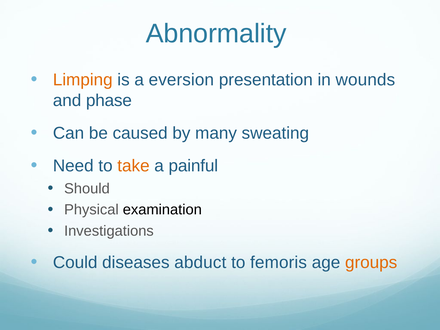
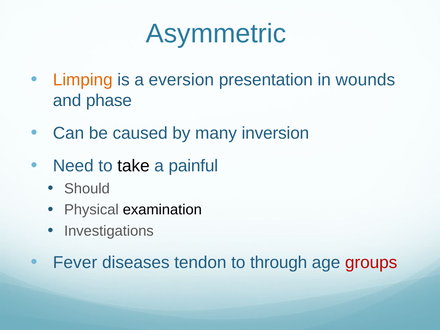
Abnormality: Abnormality -> Asymmetric (216, 34)
sweating: sweating -> inversion (275, 133)
take colour: orange -> black (133, 166)
Could: Could -> Fever (75, 263)
abduct: abduct -> tendon (200, 263)
femoris: femoris -> through (279, 263)
groups colour: orange -> red (371, 263)
